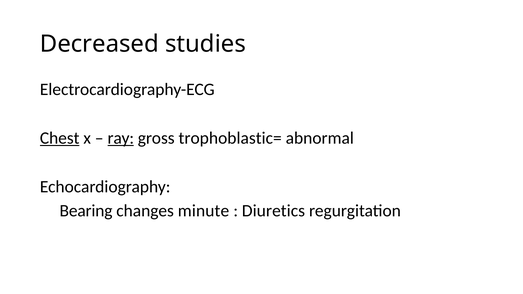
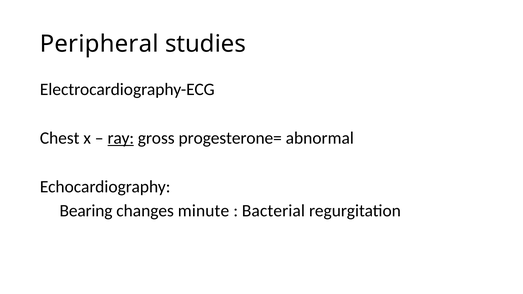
Decreased: Decreased -> Peripheral (99, 44)
Chest underline: present -> none (60, 138)
trophoblastic=: trophoblastic= -> progesterone= (230, 138)
Diuretics: Diuretics -> Bacterial (273, 211)
